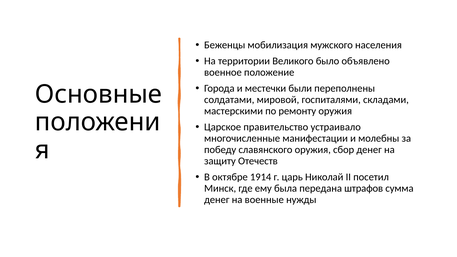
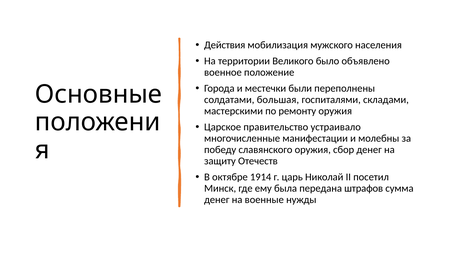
Беженцы: Беженцы -> Действия (225, 45)
мировой: мировой -> большая (278, 100)
